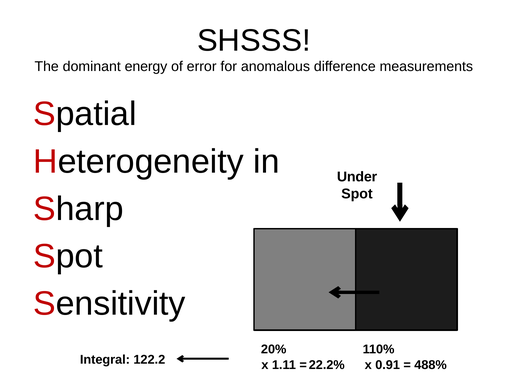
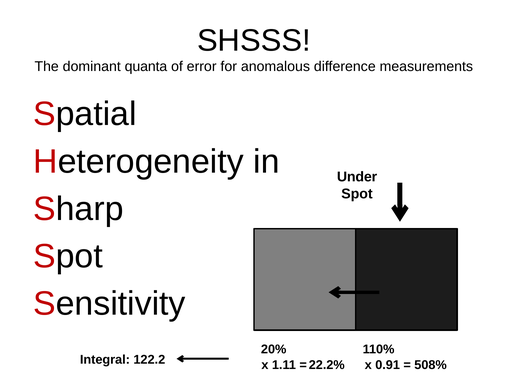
energy: energy -> quanta (146, 67)
488%: 488% -> 508% (431, 365)
